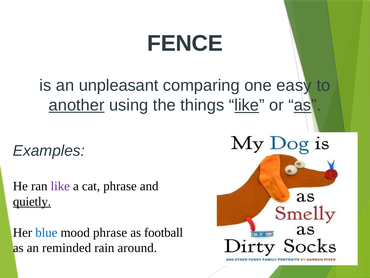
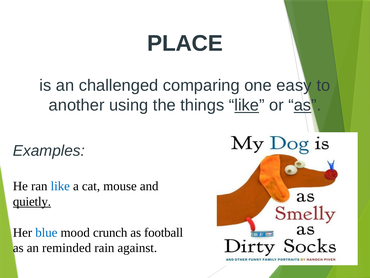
FENCE: FENCE -> PLACE (185, 43)
unpleasant: unpleasant -> challenged (119, 85)
another underline: present -> none (77, 105)
like colour: purple -> blue (60, 186)
cat phrase: phrase -> mouse (120, 186)
mood phrase: phrase -> crunch (110, 232)
around: around -> against (137, 248)
